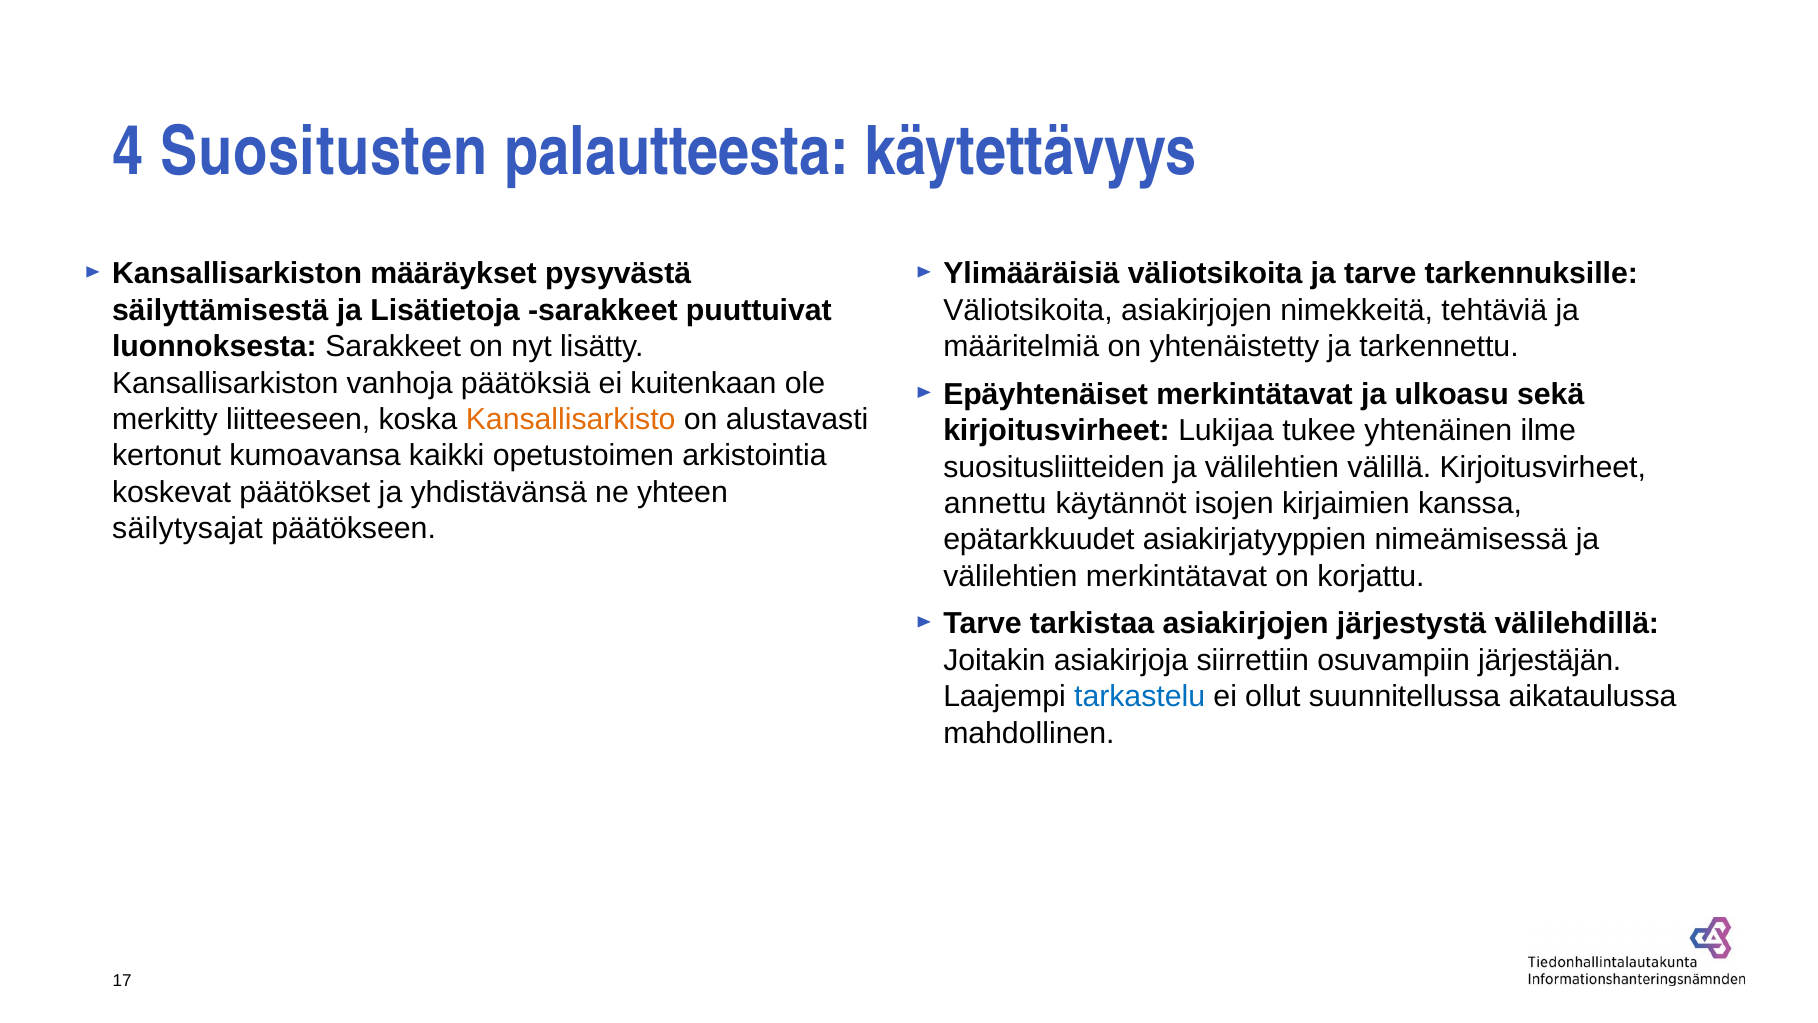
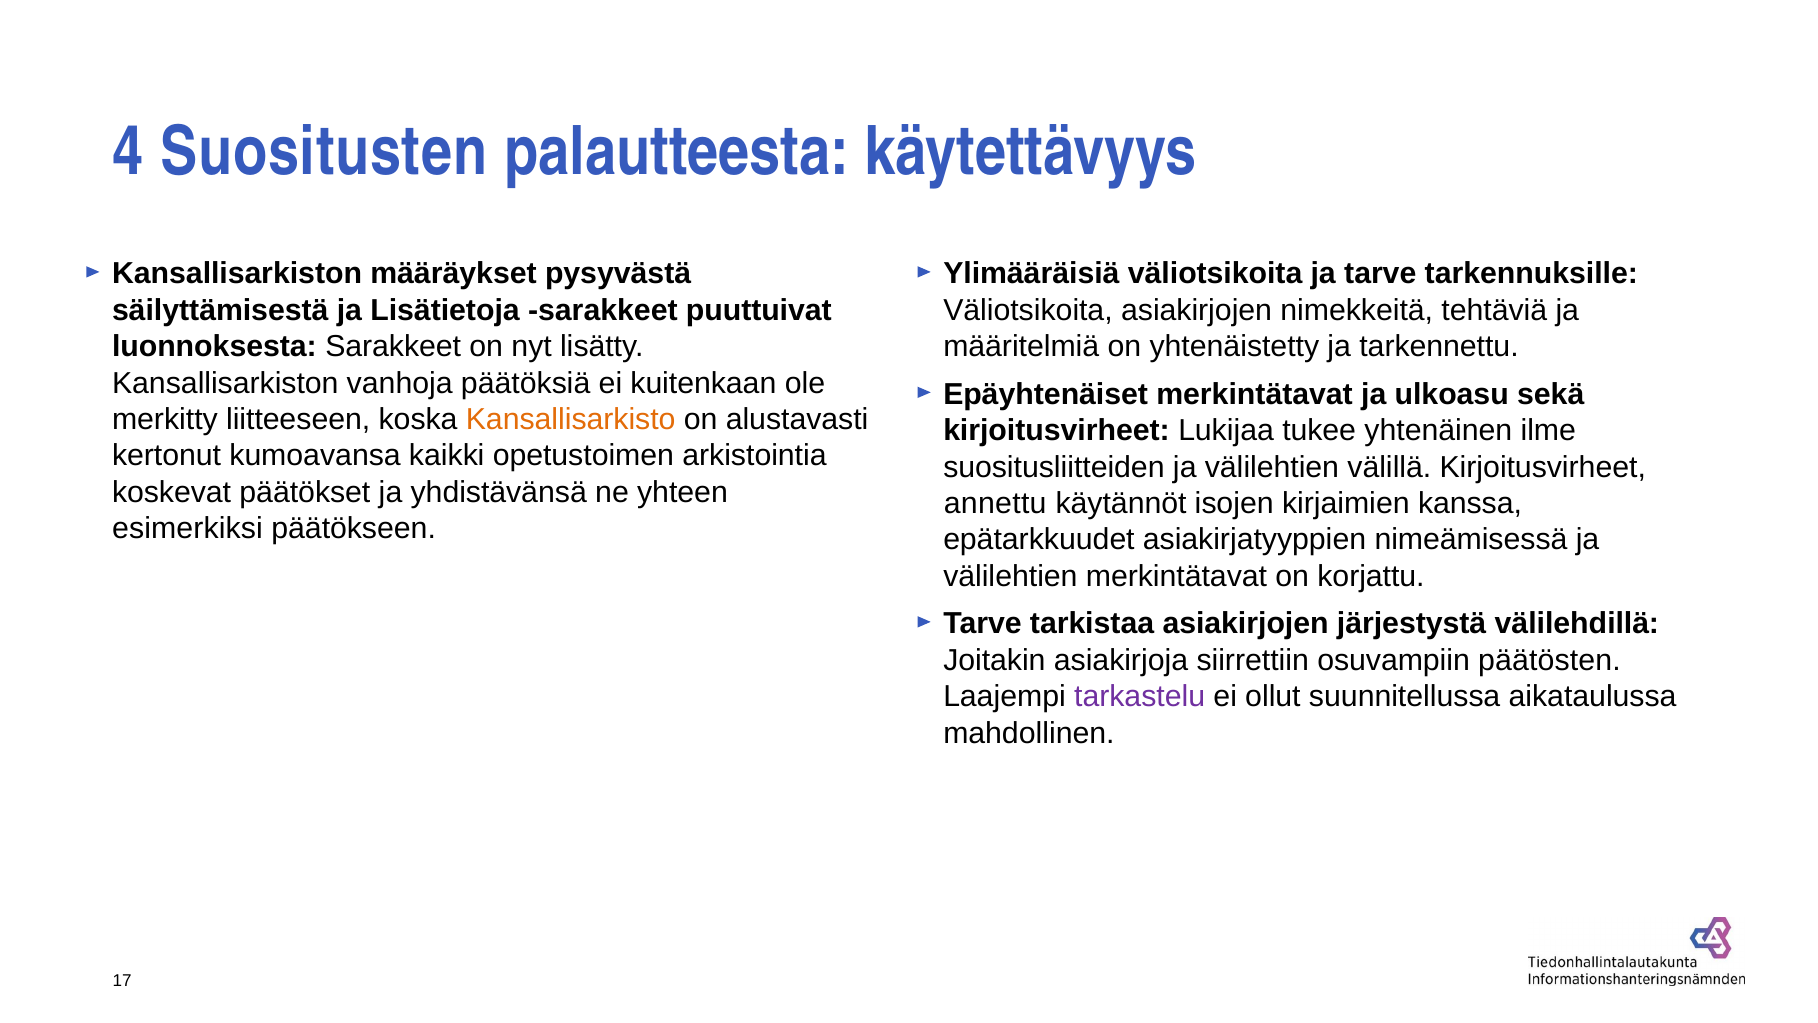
säilytysajat: säilytysajat -> esimerkiksi (188, 528)
järjestäjän: järjestäjän -> päätösten (1549, 660)
tarkastelu colour: blue -> purple (1140, 696)
